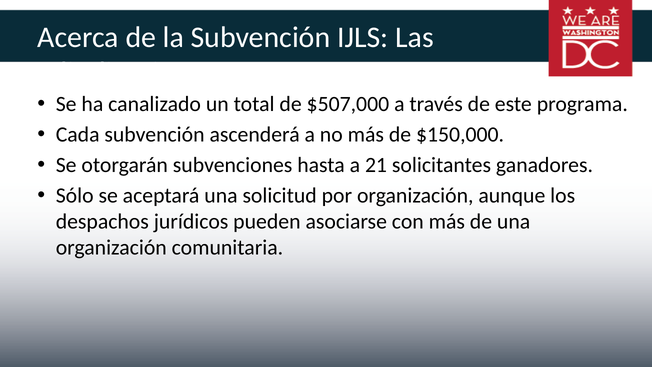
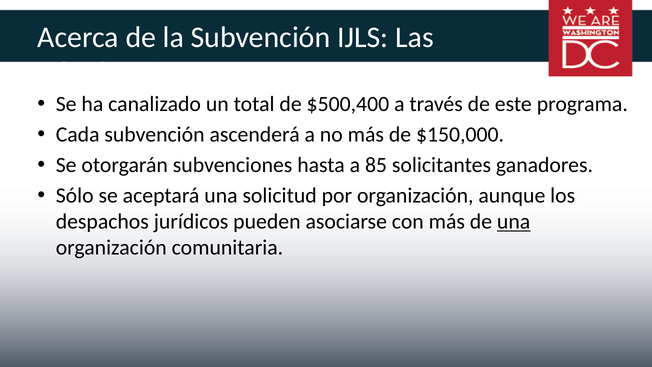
$507,000: $507,000 -> $500,400 (348, 104)
21: 21 -> 85 (376, 165)
una underline: none -> present (514, 222)
